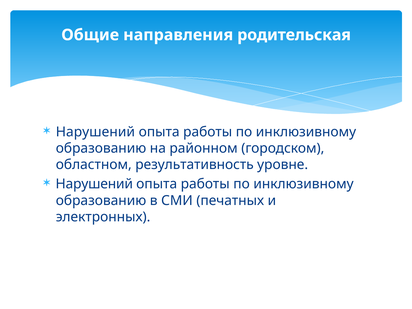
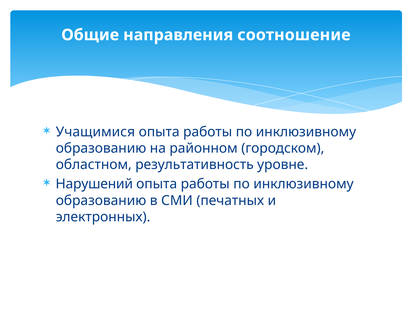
родительская: родительская -> соотношение (294, 35)
Нарушений: Нарушений -> Учащимися (95, 132)
